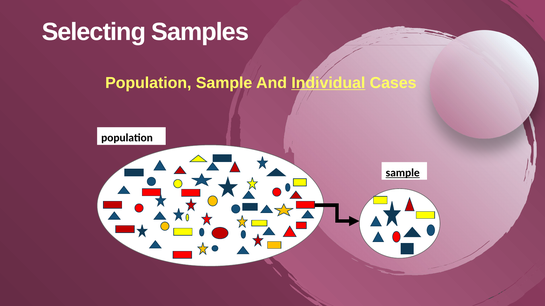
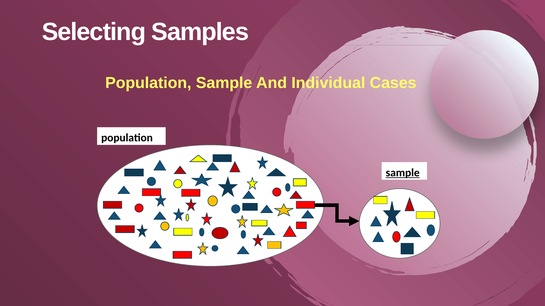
Individual underline: present -> none (328, 83)
